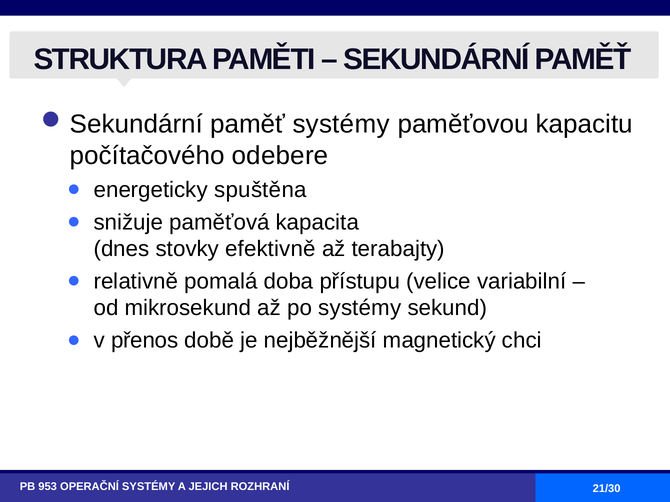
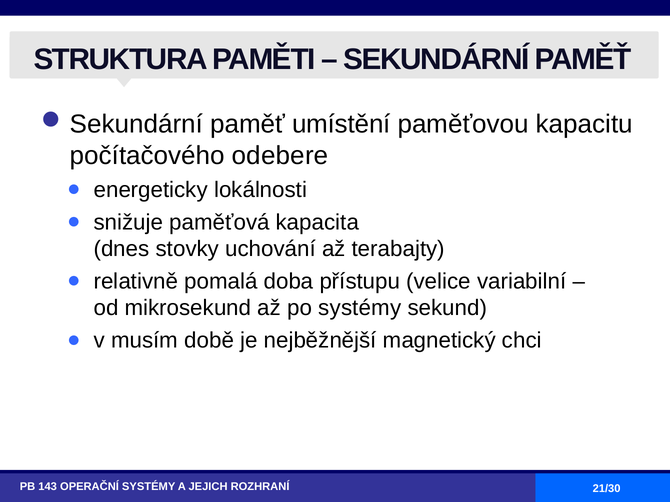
paměť systémy: systémy -> umístění (341, 124)
spuštěna: spuštěna -> lokálnosti (261, 190)
efektivně: efektivně -> uchování (271, 249)
přenos: přenos -> musím (145, 341)
953: 953 -> 143 (48, 487)
